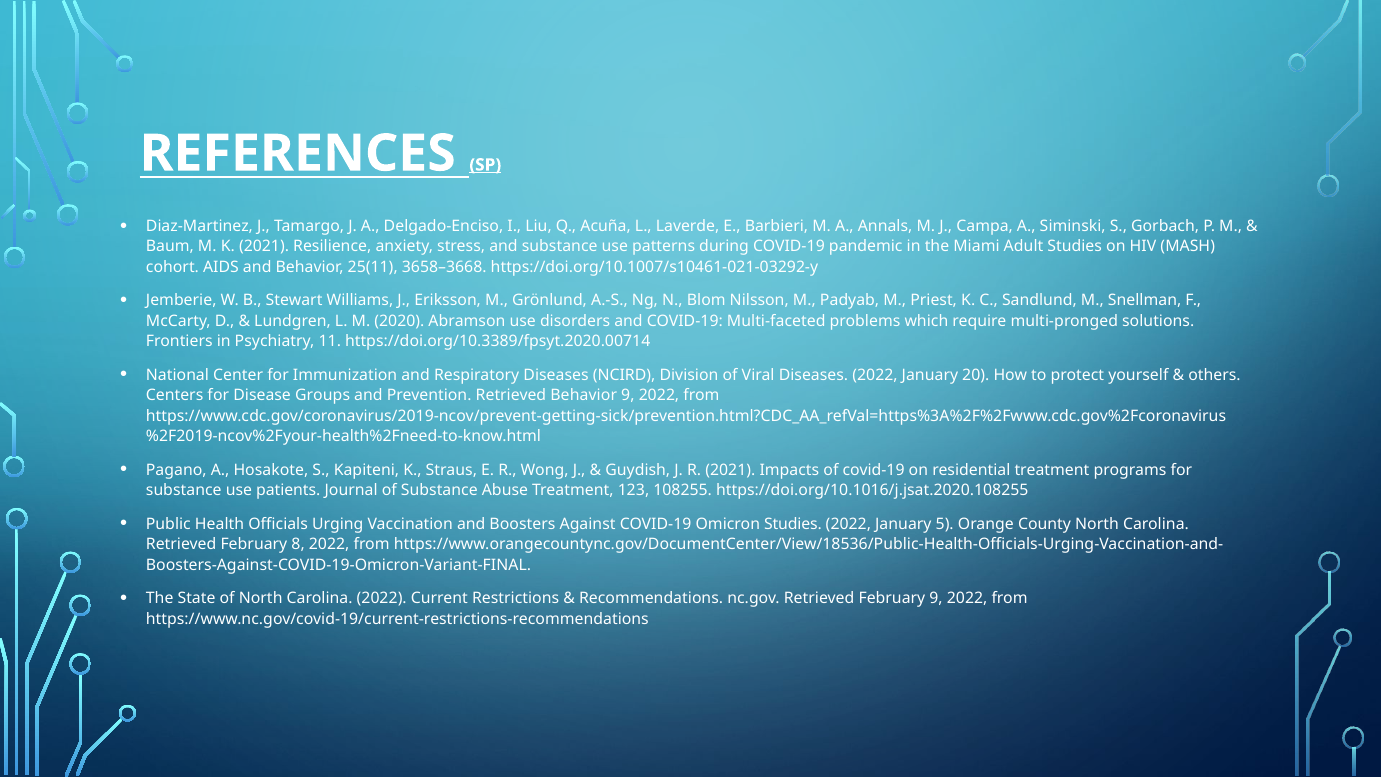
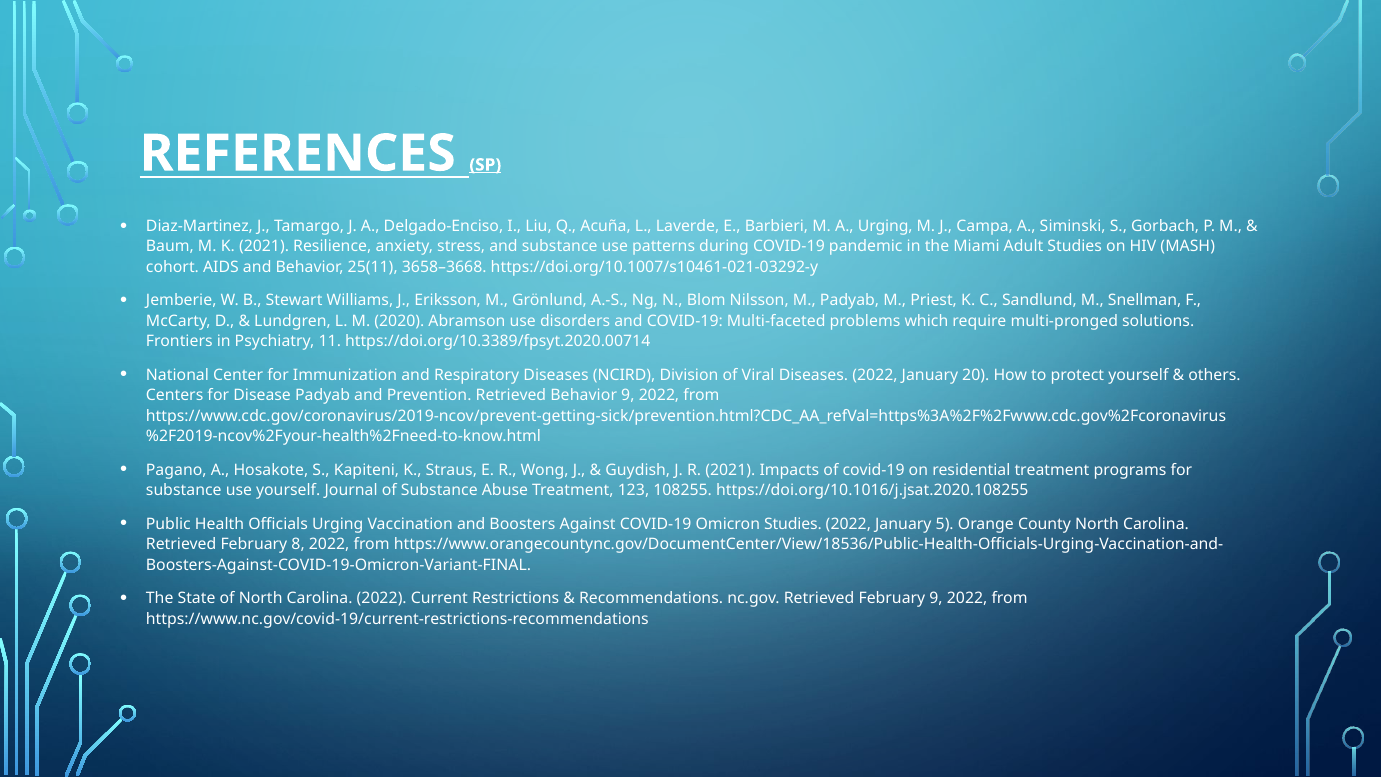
A Annals: Annals -> Urging (885, 226)
Disease Groups: Groups -> Padyab (323, 395)
use patients: patients -> yourself (288, 490)
